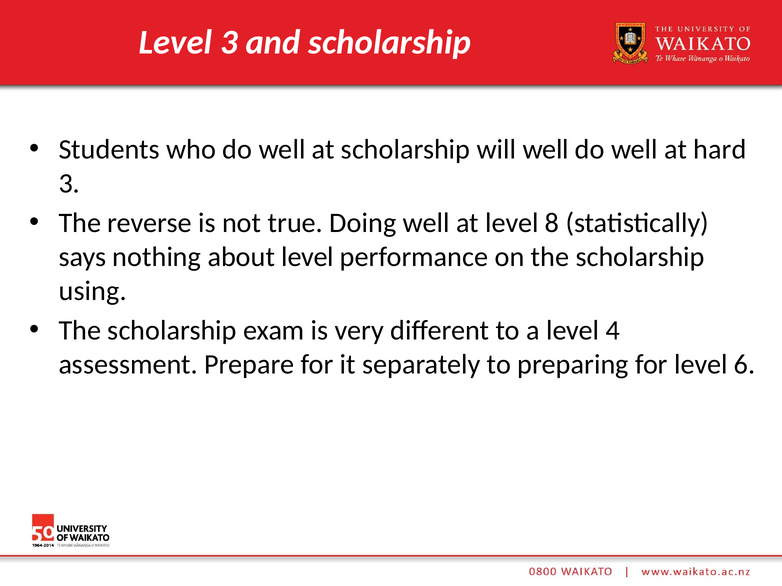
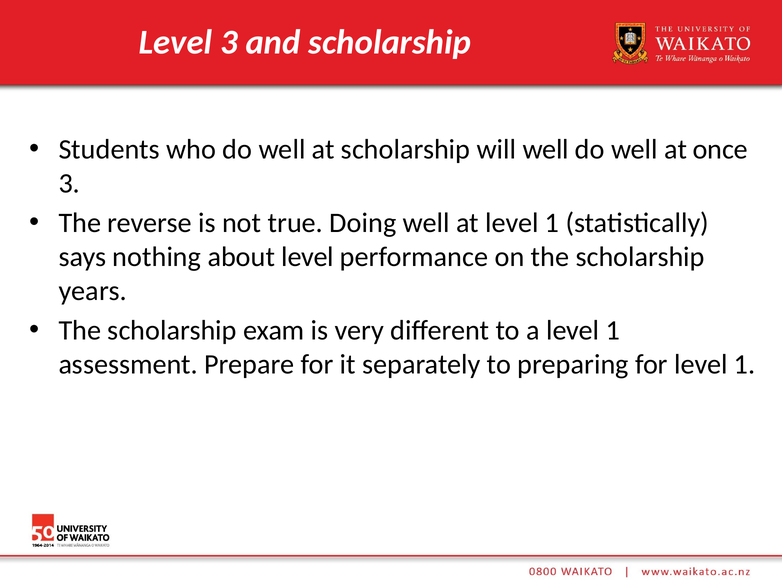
hard: hard -> once (720, 150)
at level 8: 8 -> 1 (552, 223)
using: using -> years (93, 291)
a level 4: 4 -> 1 (613, 331)
for level 6: 6 -> 1 (745, 365)
